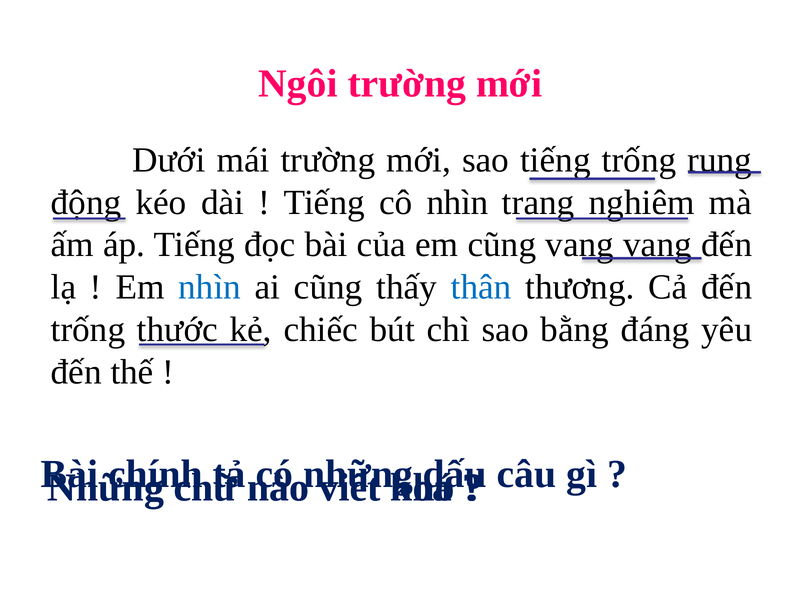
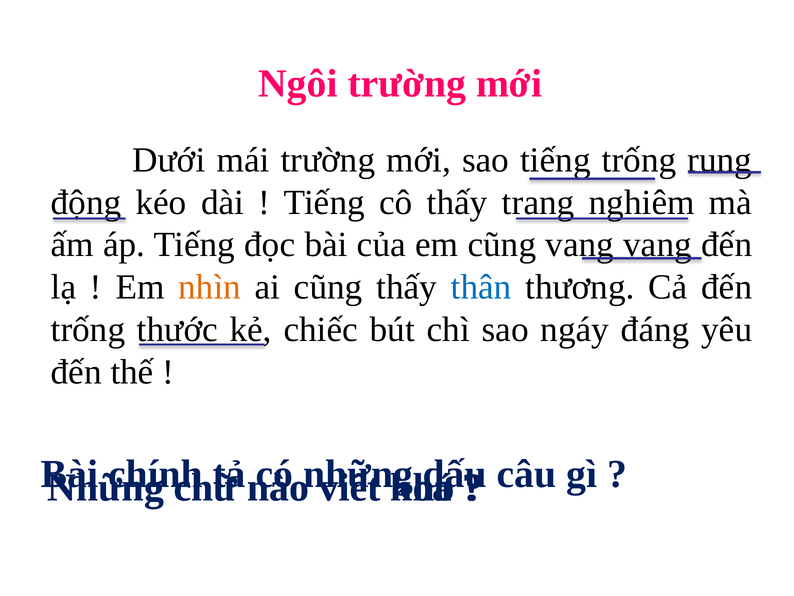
cô nhìn: nhìn -> thấy (457, 202)
nhìn colour: blue -> orange (210, 287)
bằng: bằng -> ngáy (575, 329)
